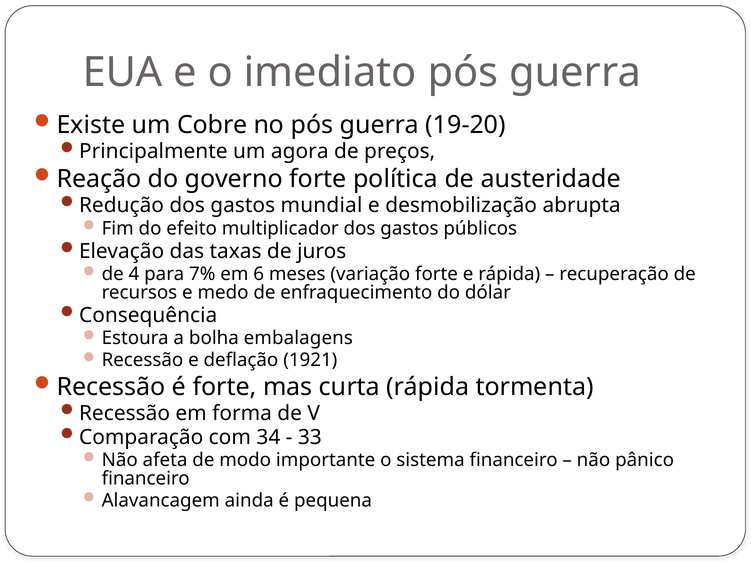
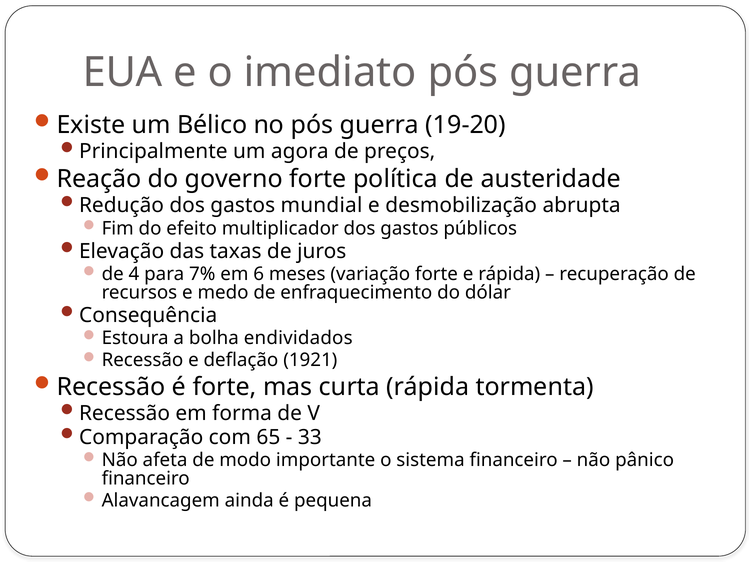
Cobre: Cobre -> Bélico (212, 125)
embalagens: embalagens -> endividados (298, 338)
34: 34 -> 65 (268, 437)
